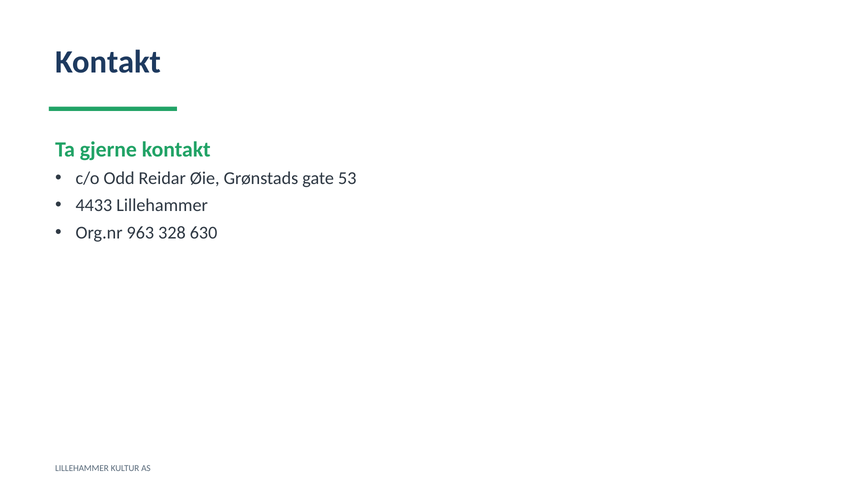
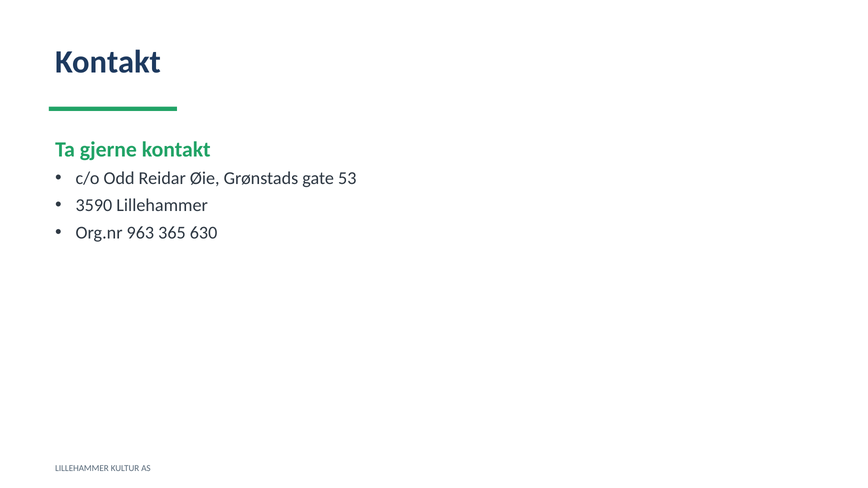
4433: 4433 -> 3590 (94, 206)
328: 328 -> 365 (172, 233)
